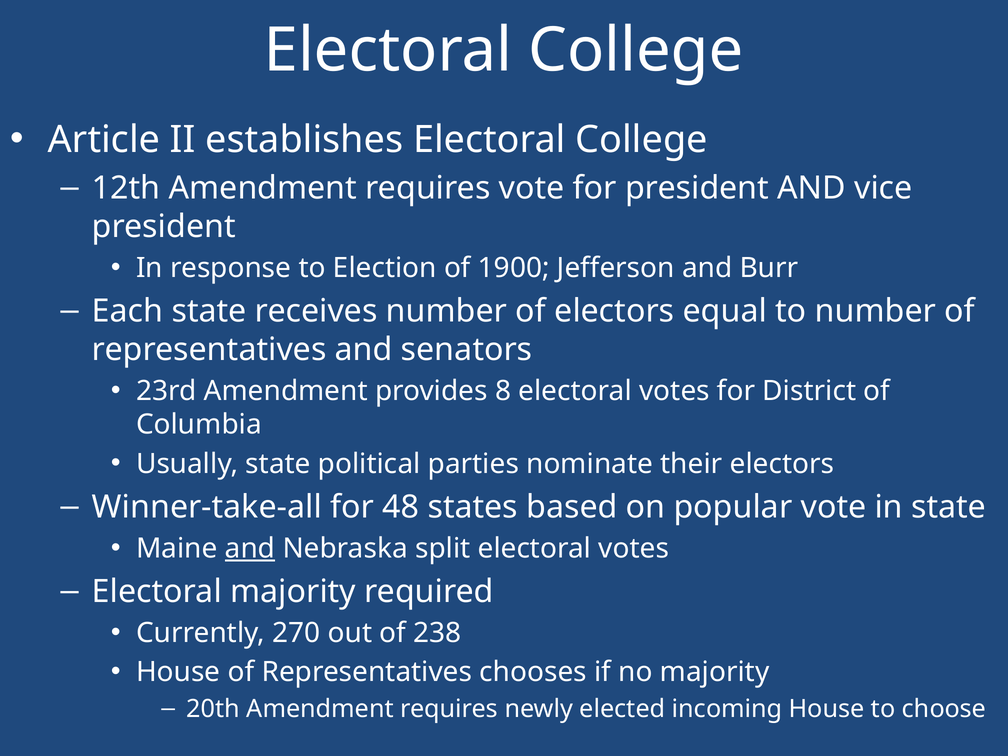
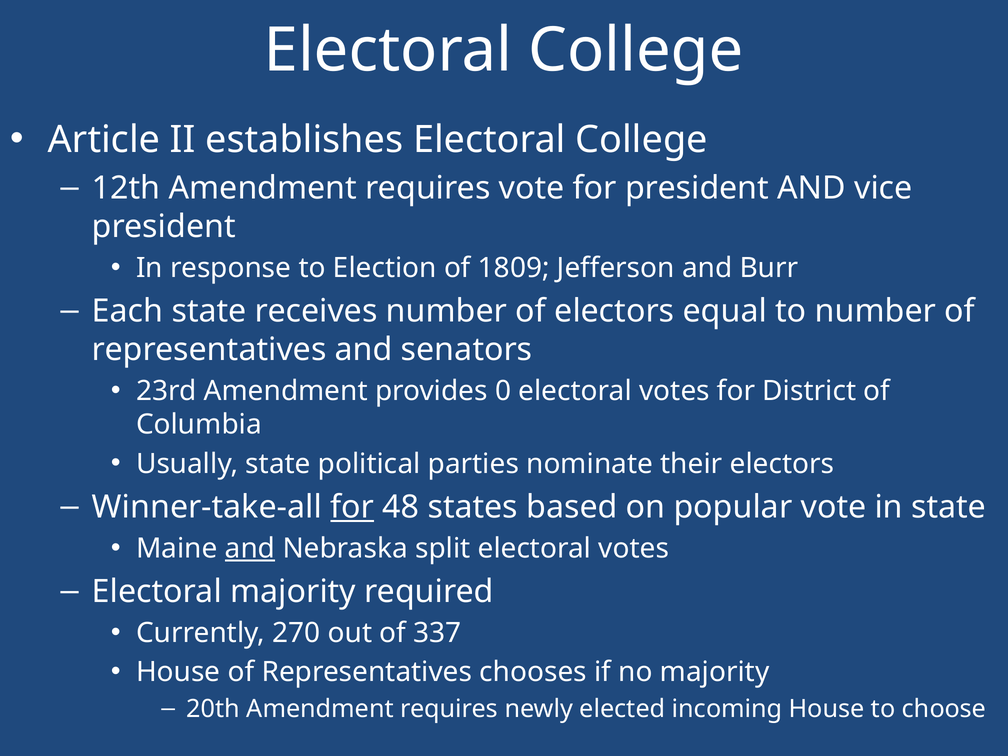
1900: 1900 -> 1809 (514, 268)
8: 8 -> 0 (503, 391)
for underline: none -> present (352, 507)
238: 238 -> 337 (437, 633)
